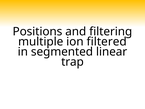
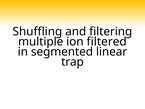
Positions: Positions -> Shuffling (37, 31)
